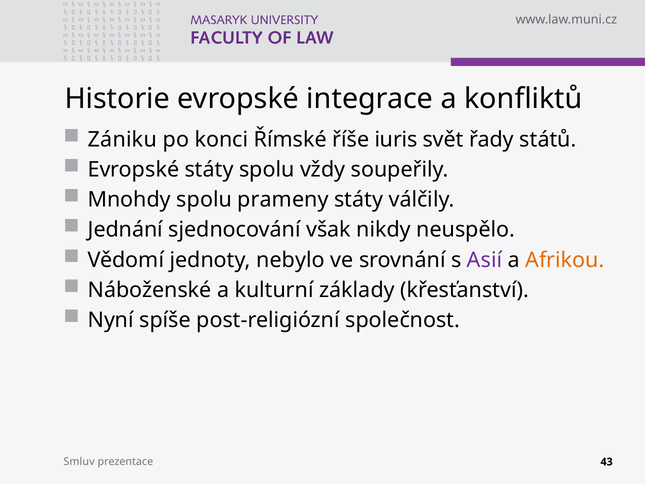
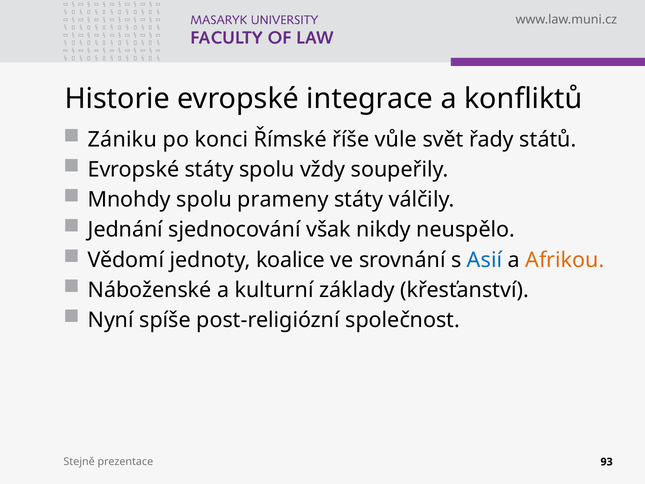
iuris: iuris -> vůle (396, 140)
nebylo: nebylo -> koalice (291, 260)
Asií colour: purple -> blue (485, 260)
Smluv: Smluv -> Stejně (79, 462)
43: 43 -> 93 (607, 462)
